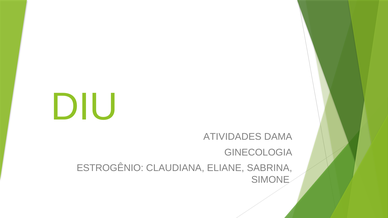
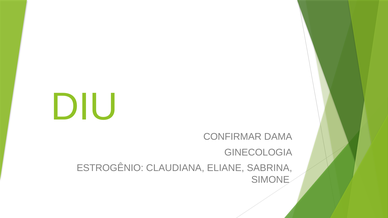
ATIVIDADES: ATIVIDADES -> CONFIRMAR (232, 137)
